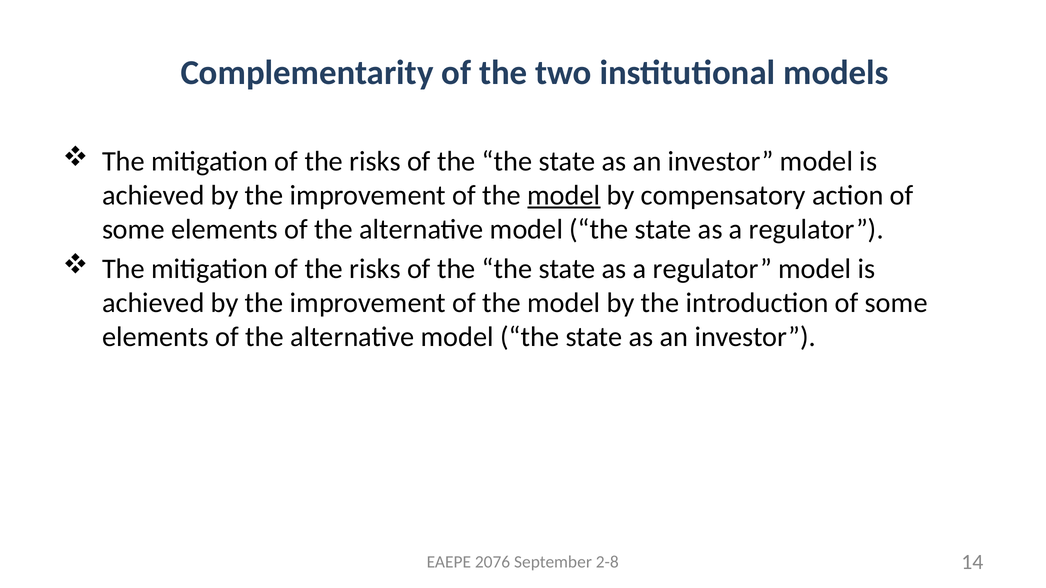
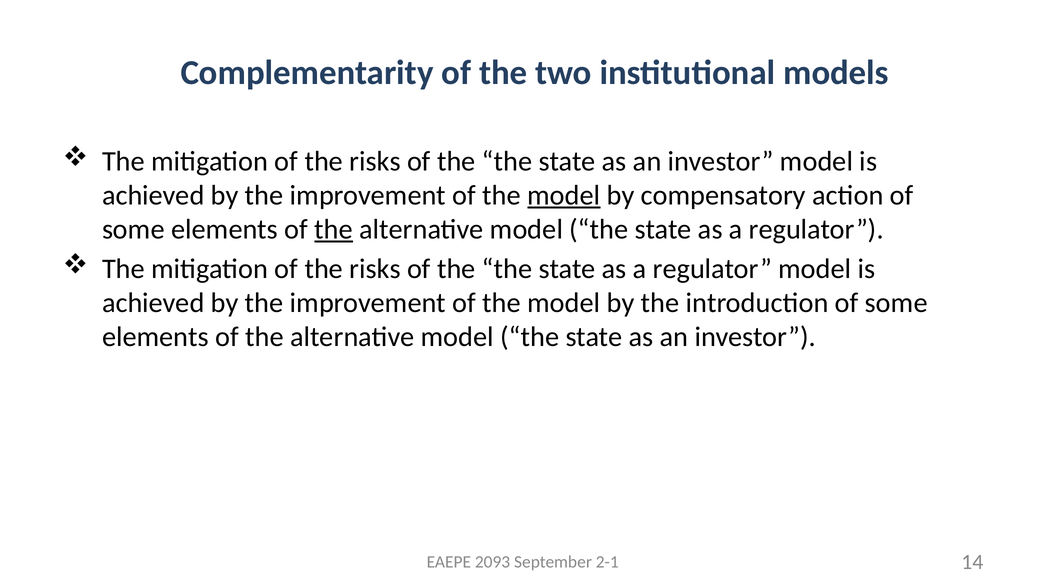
the underline: none -> present (334, 230)
2076: 2076 -> 2093 (493, 562)
2-8: 2-8 -> 2-1 (607, 562)
